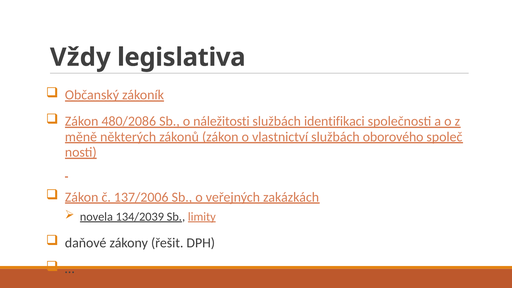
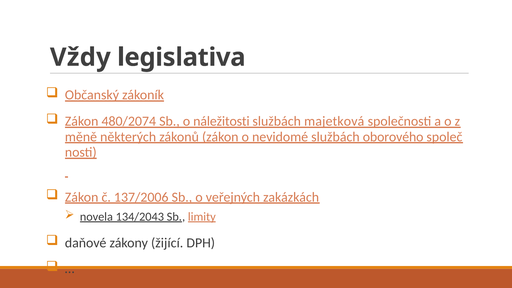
480/2086: 480/2086 -> 480/2074 (129, 121)
identifikaci: identifikaci -> majetková (334, 121)
vlastnictví: vlastnictví -> nevidomé (280, 137)
134/2039: 134/2039 -> 134/2043 (140, 217)
řešit: řešit -> žijící (167, 243)
